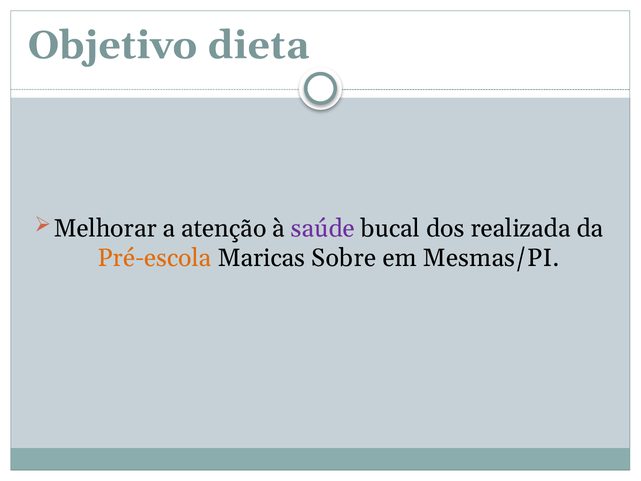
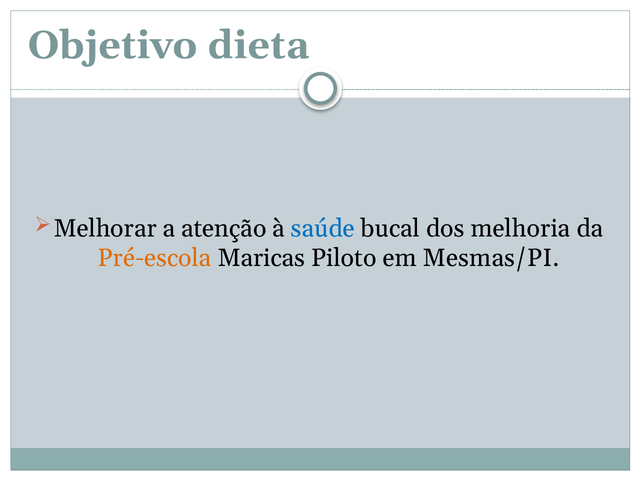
saúde colour: purple -> blue (323, 228)
realizada: realizada -> melhoria (521, 228)
Sobre: Sobre -> Piloto (344, 258)
